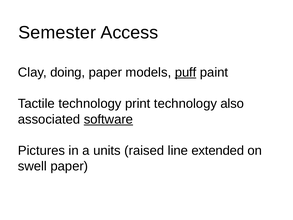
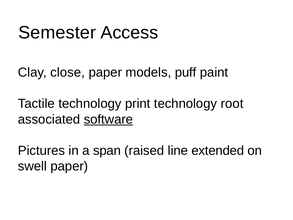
doing: doing -> close (68, 72)
puff underline: present -> none (186, 72)
also: also -> root (232, 104)
units: units -> span (107, 150)
